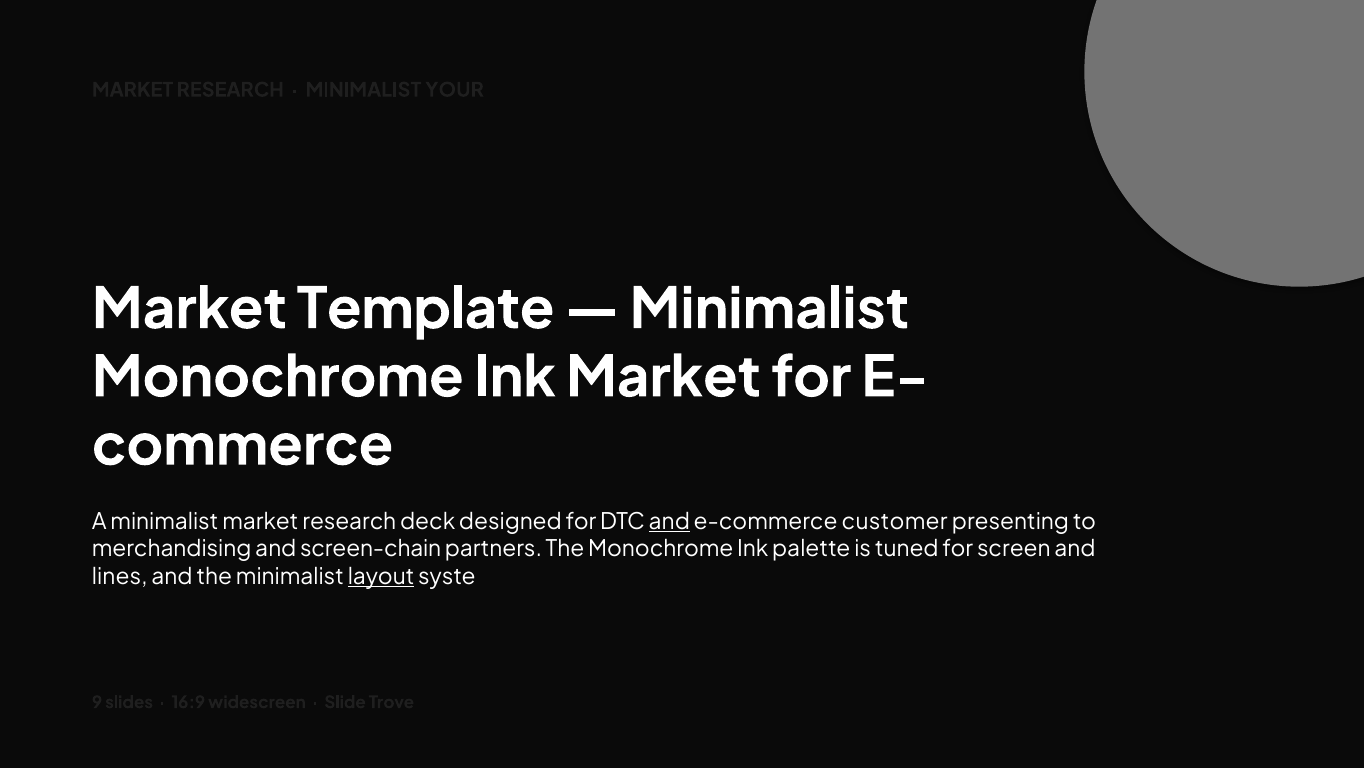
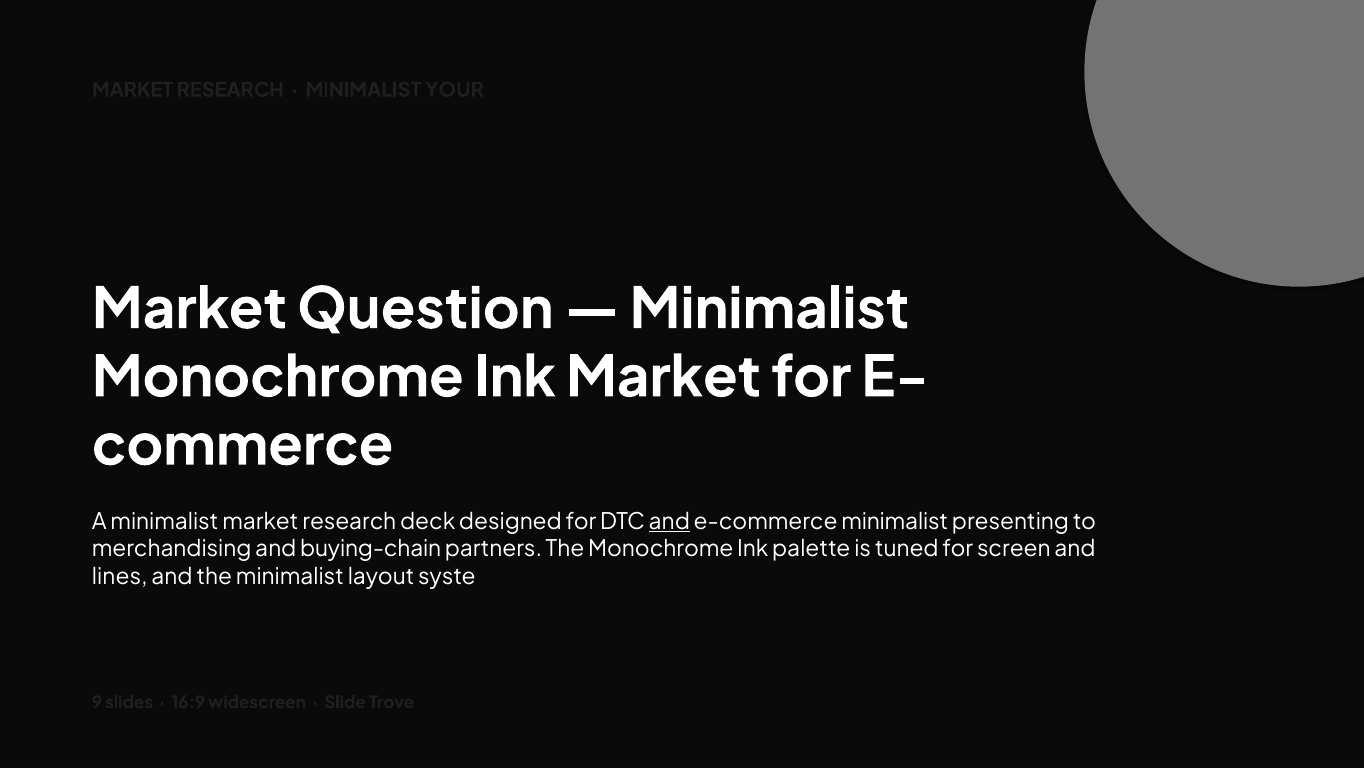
Template: Template -> Question (425, 309)
e-commerce customer: customer -> minimalist (895, 522)
screen-chain: screen-chain -> buying-chain (371, 549)
layout underline: present -> none (381, 576)
